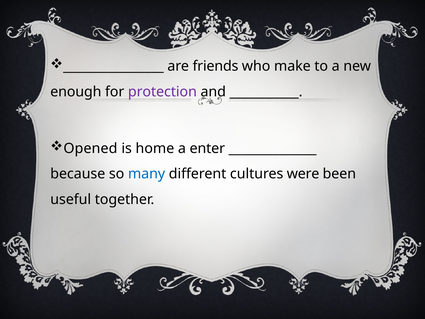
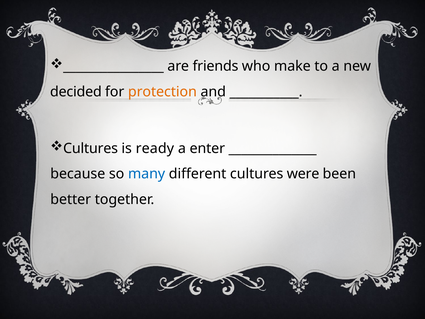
enough: enough -> decided (76, 92)
protection colour: purple -> orange (162, 92)
Opened: Opened -> Cultures (91, 148)
home: home -> ready (155, 148)
useful: useful -> better (71, 199)
